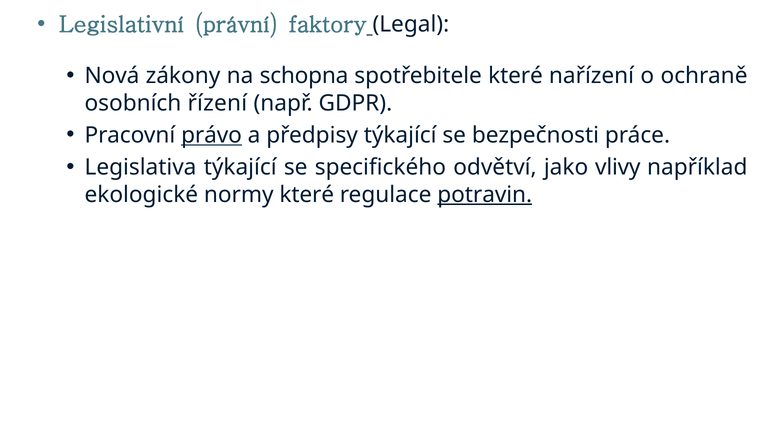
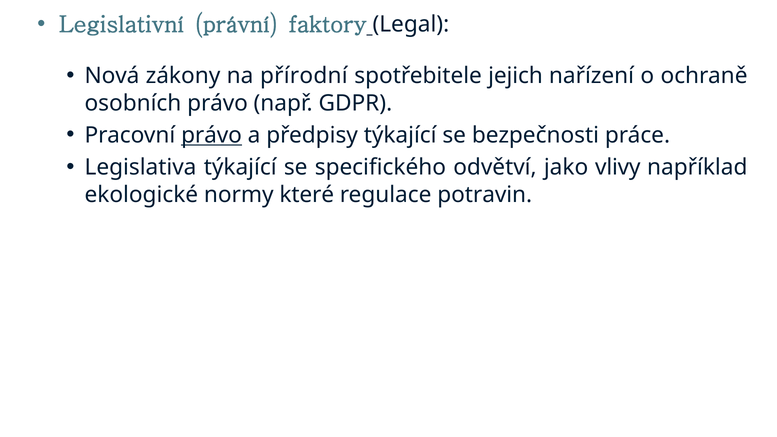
schopna: schopna -> přírodní (304, 76)
spotřebitele které: které -> jejich (515, 76)
osobních řízení: řízení -> právo (218, 103)
potravin underline: present -> none (485, 195)
